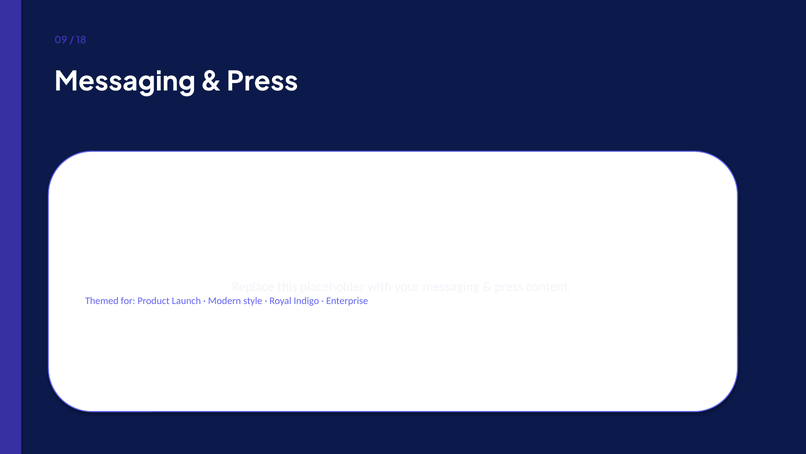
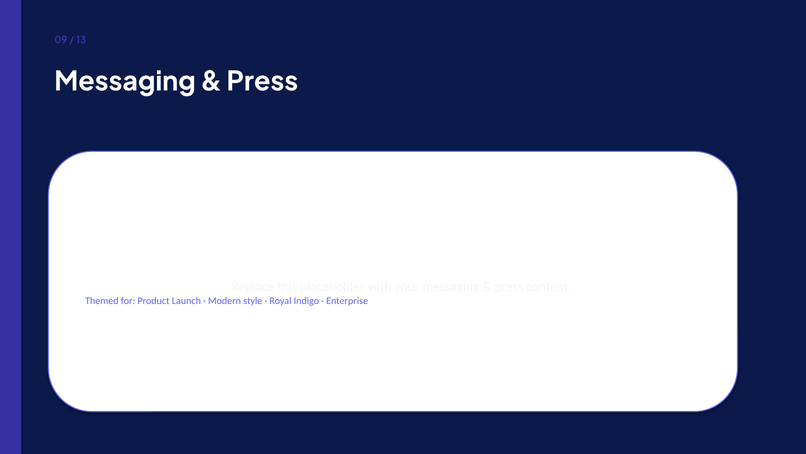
18: 18 -> 13 (81, 40)
